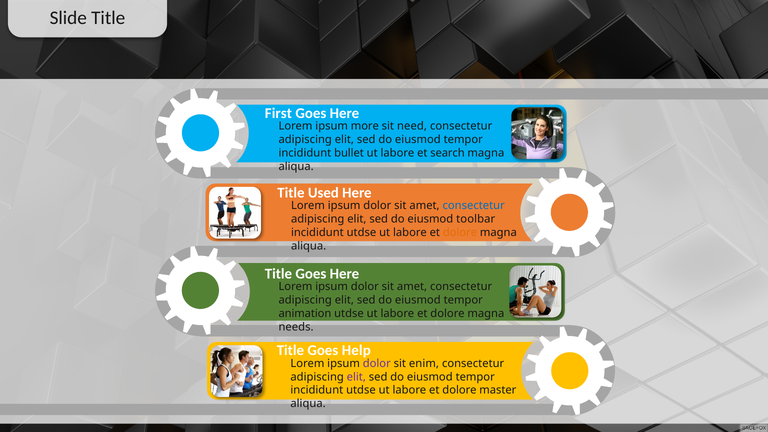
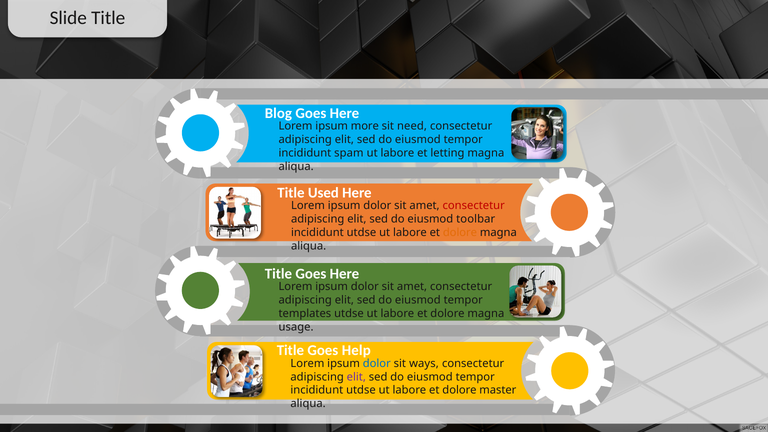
First: First -> Blog (278, 113)
bullet: bullet -> spam (349, 153)
search: search -> letting (447, 153)
consectetur colour: blue -> red (474, 206)
animation: animation -> templates (305, 314)
needs: needs -> usage (296, 327)
dolor colour: purple -> blue (377, 363)
enim: enim -> ways (424, 363)
